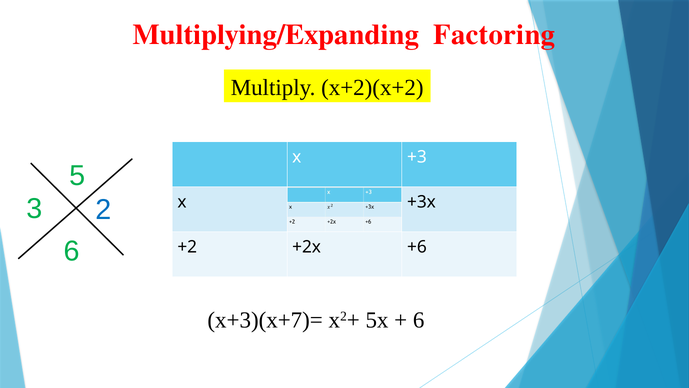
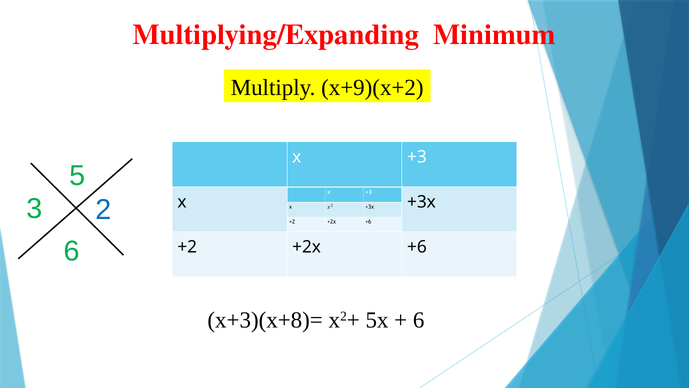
Factoring: Factoring -> Minimum (494, 35)
x+2)(x+2: x+2)(x+2 -> x+9)(x+2 (372, 87)
x+3)(x+7)=: x+3)(x+7)= -> x+3)(x+8)= (265, 320)
